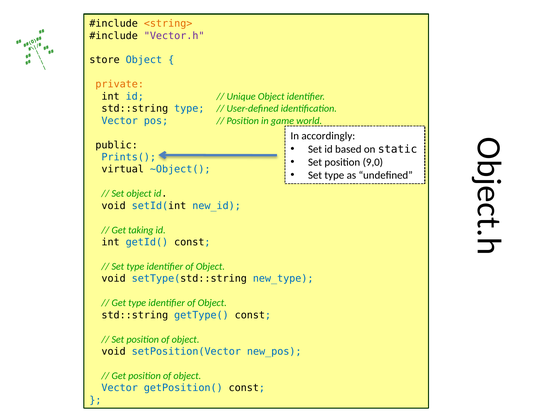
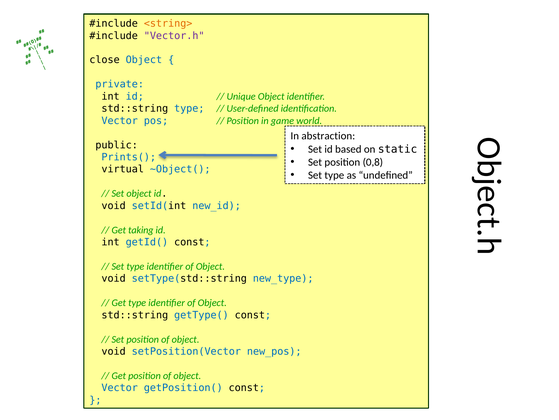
store: store -> close (105, 60)
private colour: orange -> blue (120, 84)
accordingly: accordingly -> abstraction (328, 136)
9,0: 9,0 -> 0,8 (373, 162)
